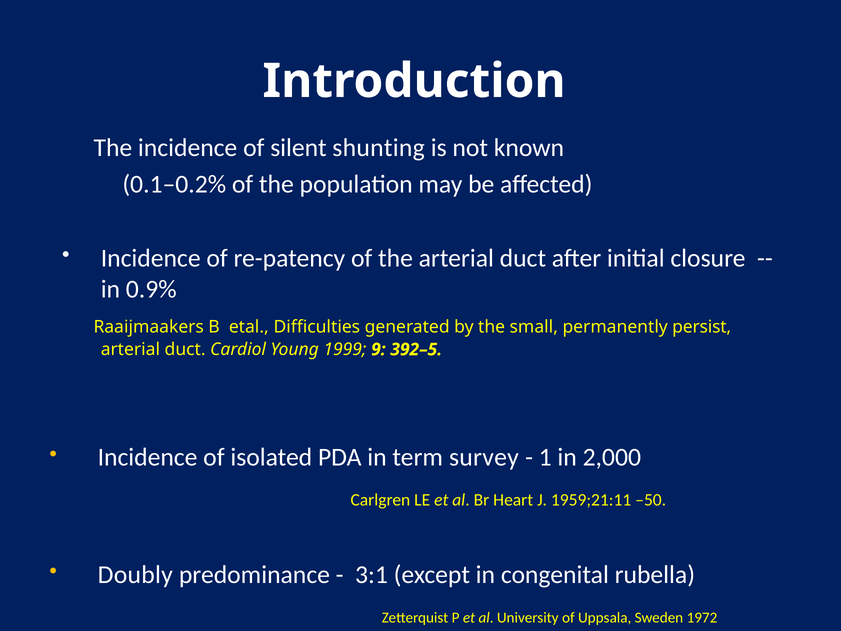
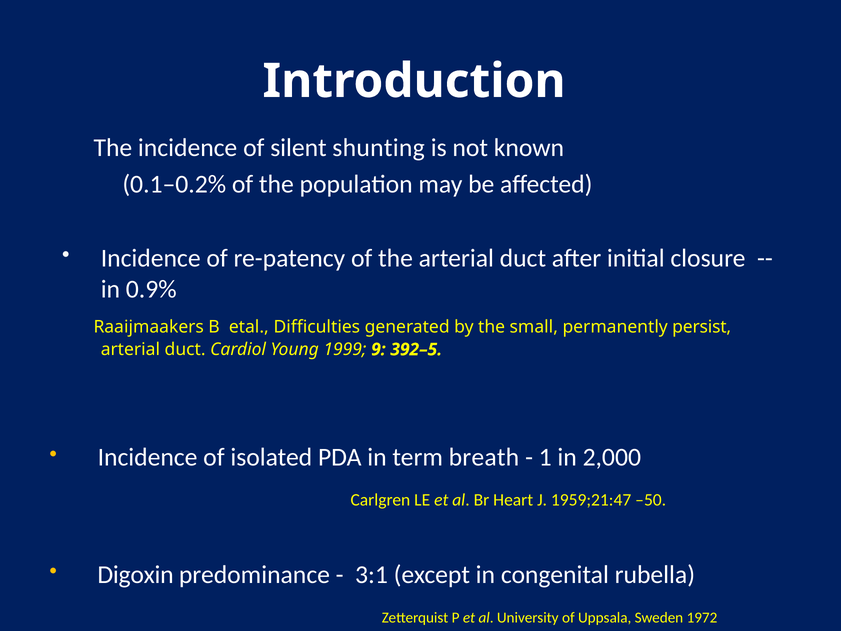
survey: survey -> breath (484, 457)
1959;21:11: 1959;21:11 -> 1959;21:47 (591, 500)
Doubly: Doubly -> Digoxin (136, 574)
